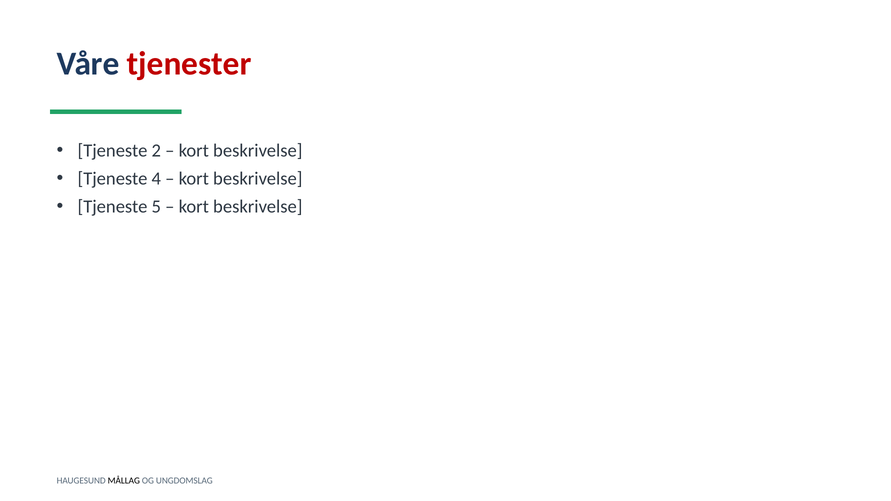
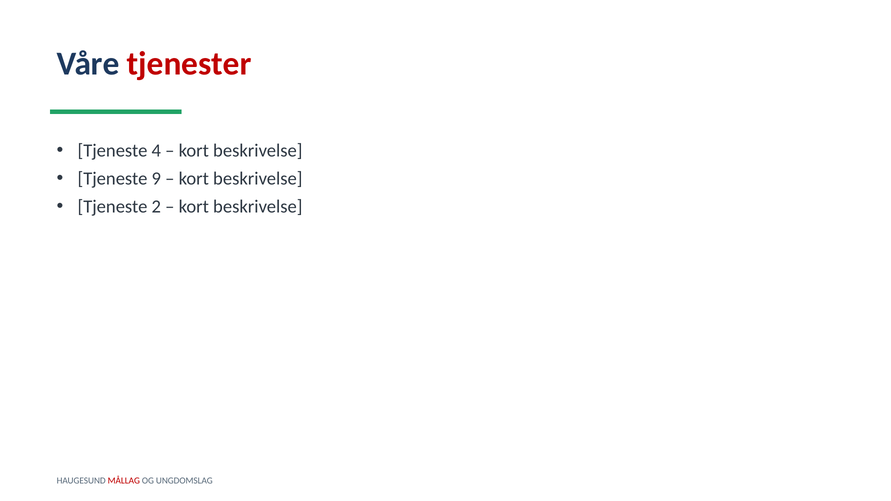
2: 2 -> 4 (156, 151)
4: 4 -> 9 (156, 179)
5: 5 -> 2 (156, 207)
MÅLLAG colour: black -> red (124, 481)
